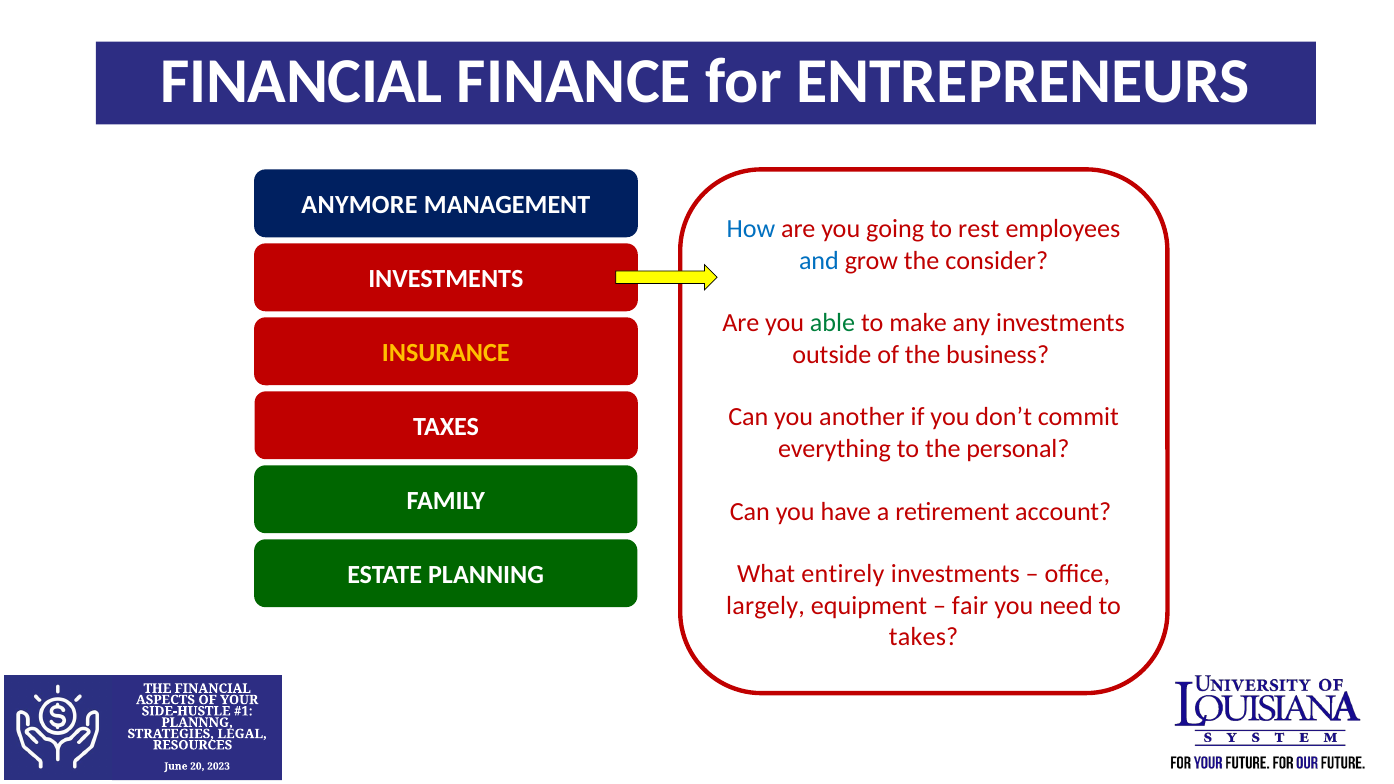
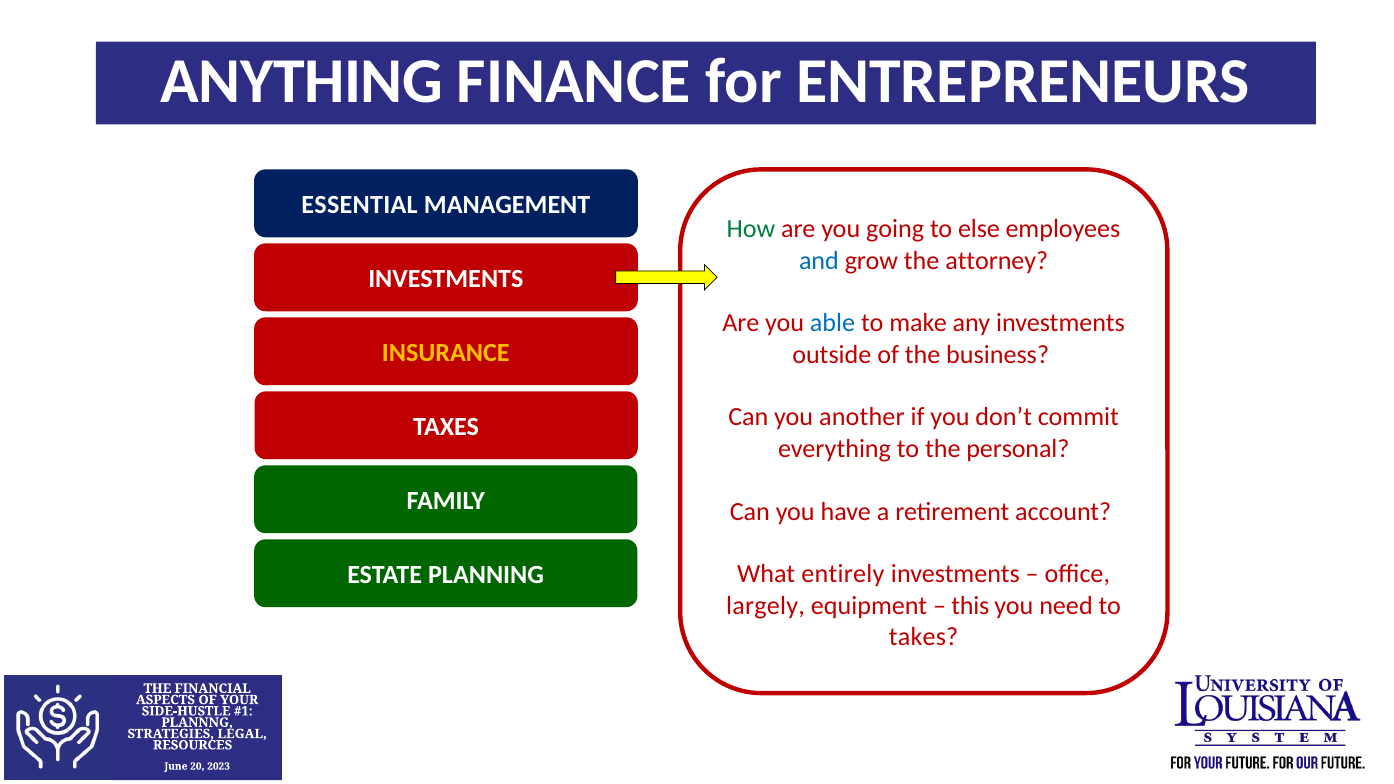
FINANCIAL: FINANCIAL -> ANYTHING (302, 81)
ANYMORE: ANYMORE -> ESSENTIAL (360, 205)
How colour: blue -> green (751, 229)
rest: rest -> else (979, 229)
consider: consider -> attorney (997, 261)
able colour: green -> blue (833, 323)
fair: fair -> this (970, 606)
